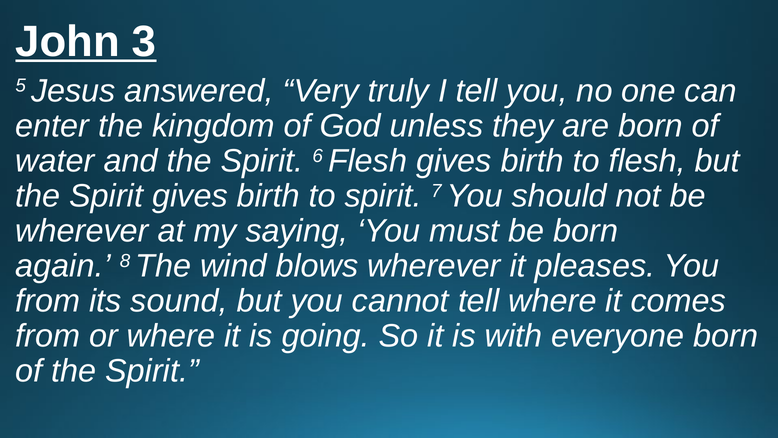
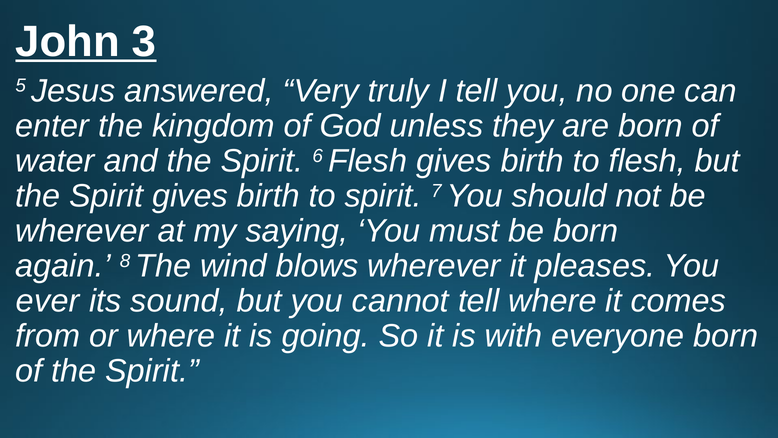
from: from -> ever (48, 301)
